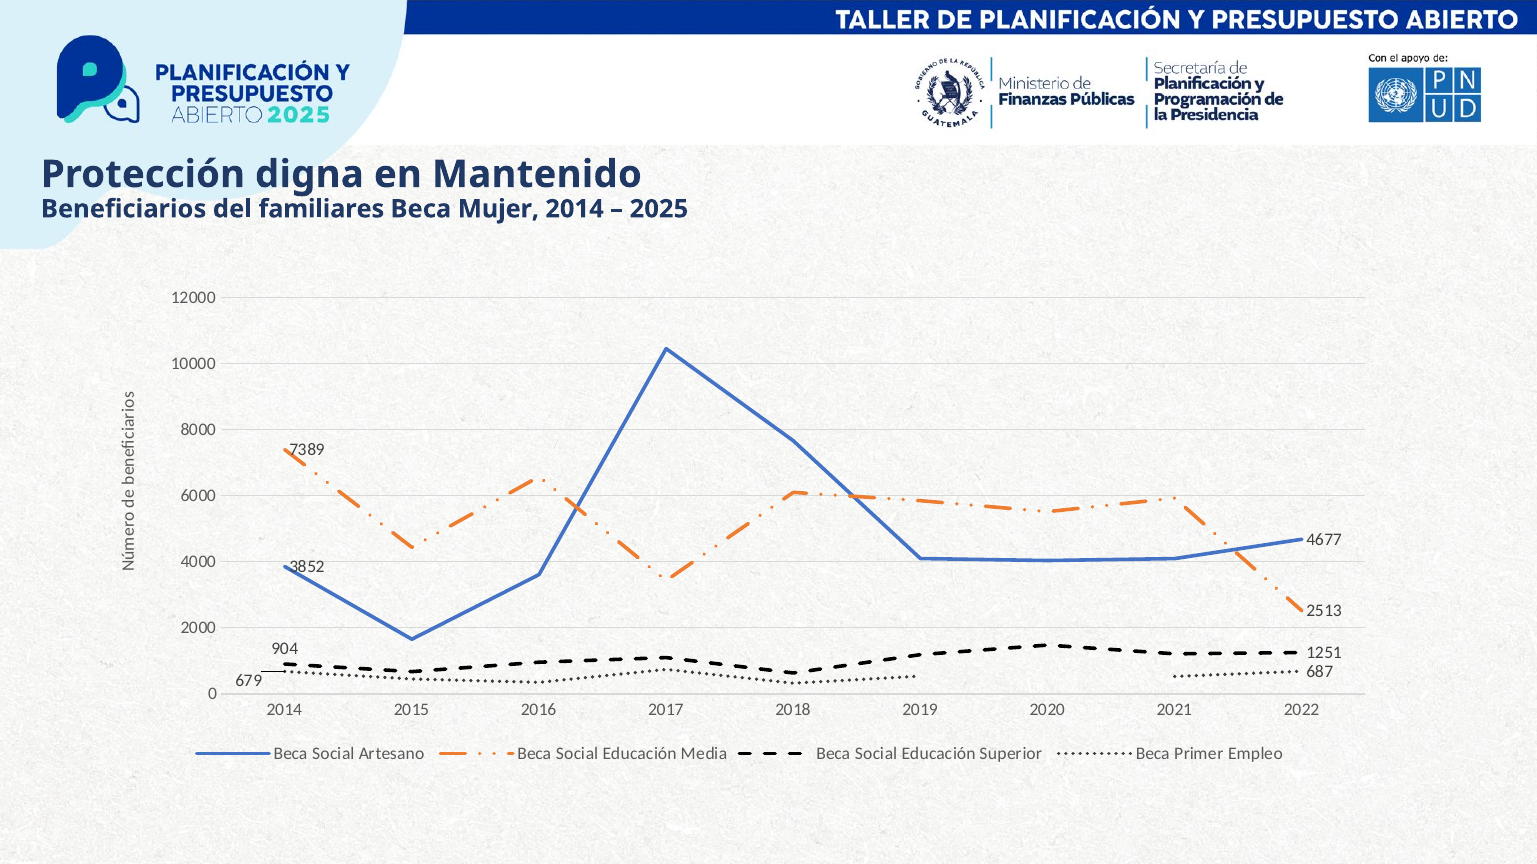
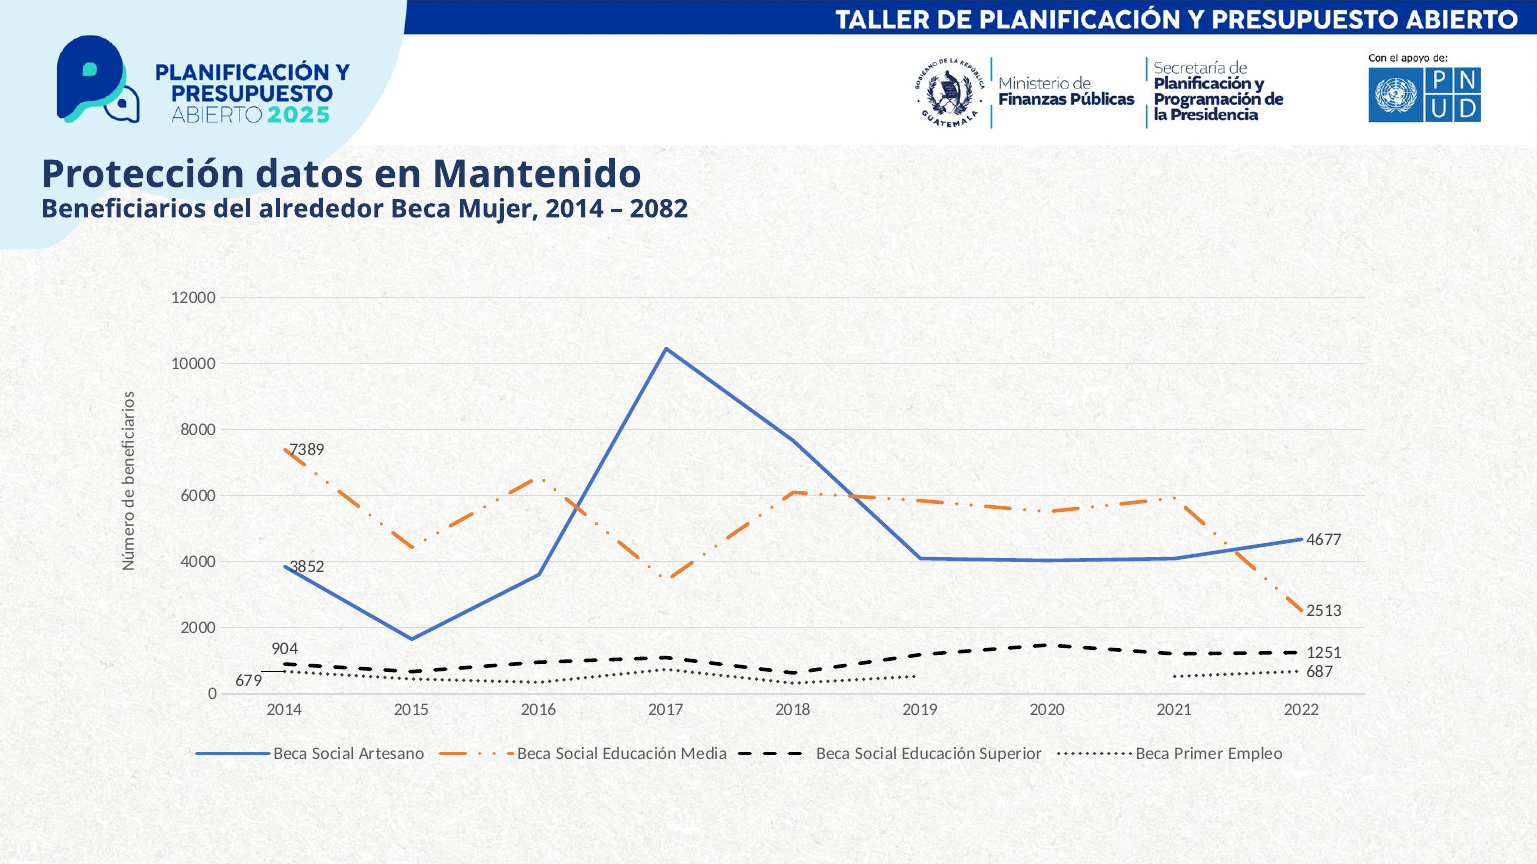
digna: digna -> datos (309, 175)
familiares: familiares -> alrededor (321, 209)
2025: 2025 -> 2082 (659, 209)
